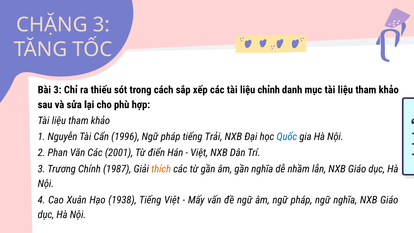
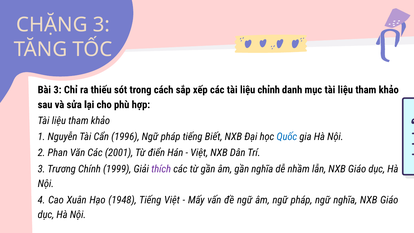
Trải: Trải -> Biết (214, 137)
1987: 1987 -> 1999 (117, 169)
thích colour: orange -> purple (161, 169)
1938: 1938 -> 1948 (122, 200)
